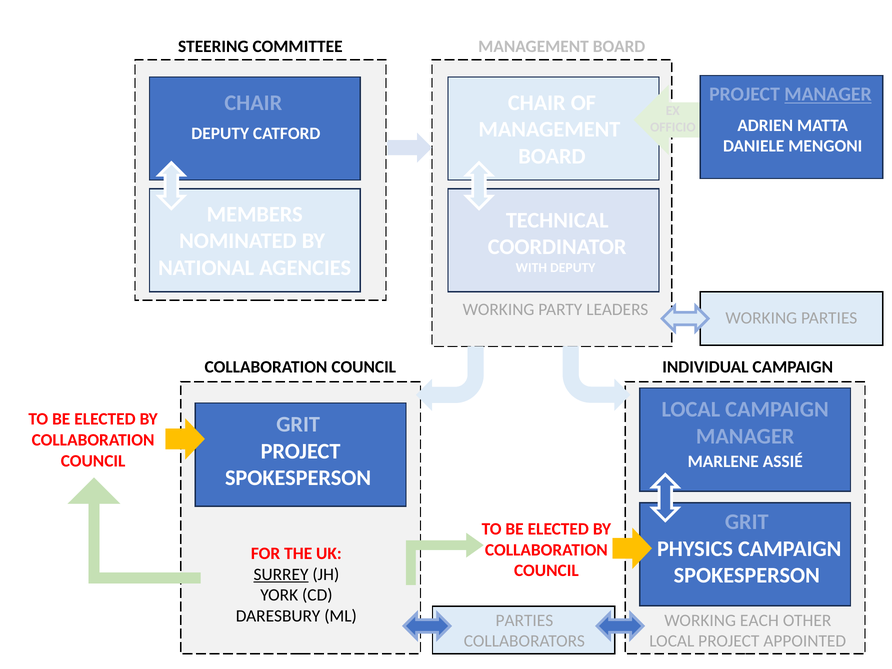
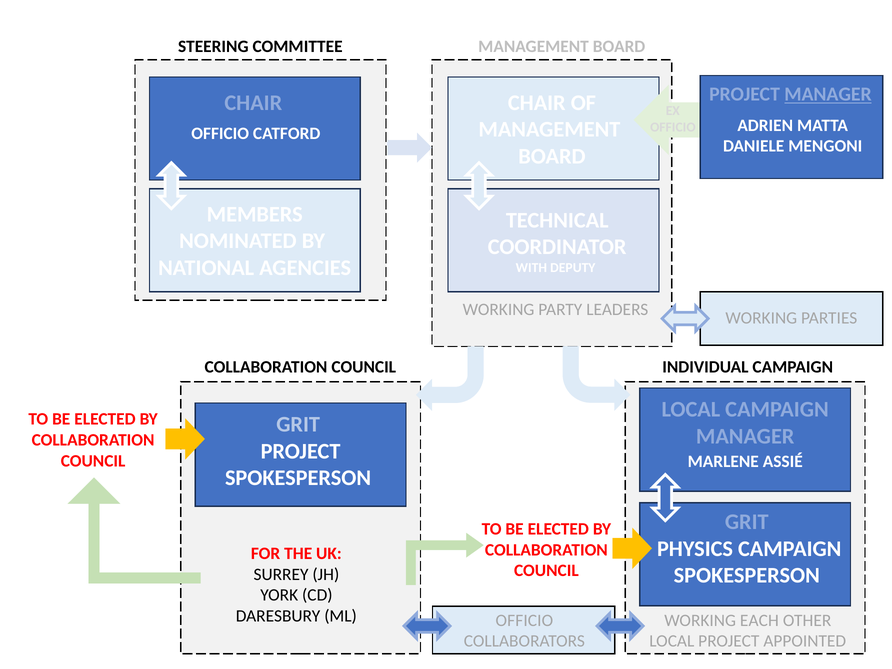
DEPUTY: DEPUTY -> OFFICIO (220, 134)
SURREY underline: present -> none (281, 574)
PARTIES: PARTIES -> OFFICIO (524, 620)
